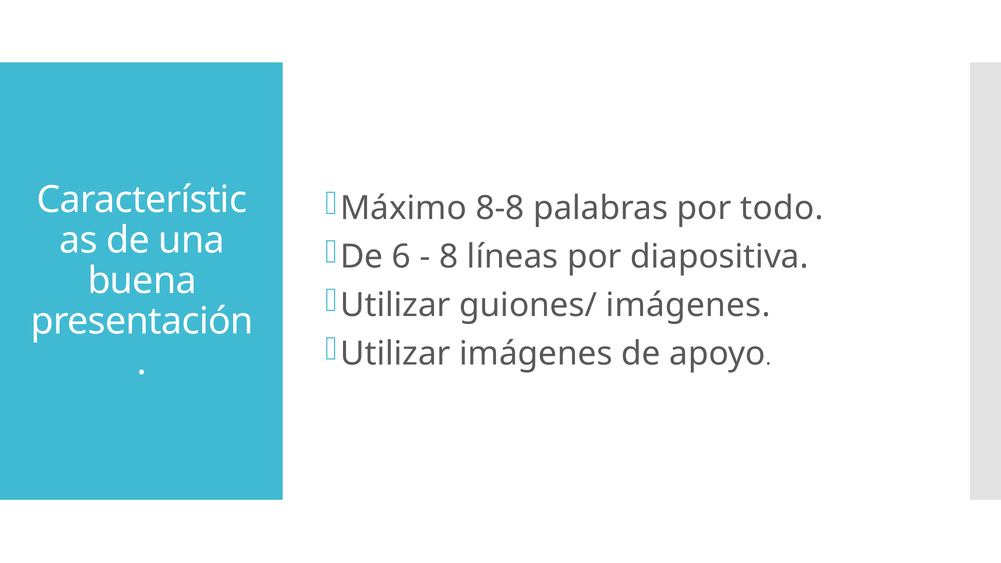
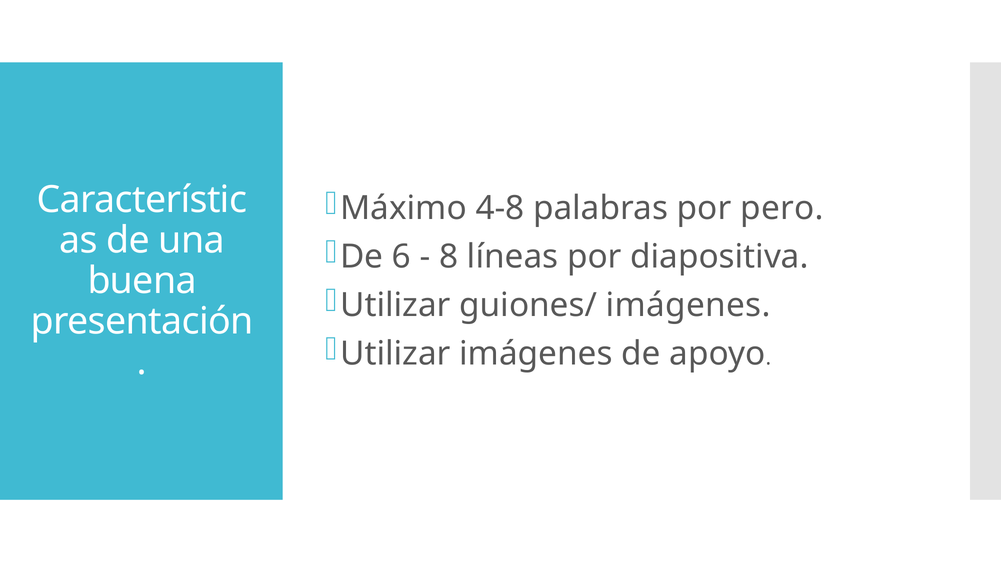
8-8: 8-8 -> 4-8 (500, 208)
todo: todo -> pero (782, 208)
